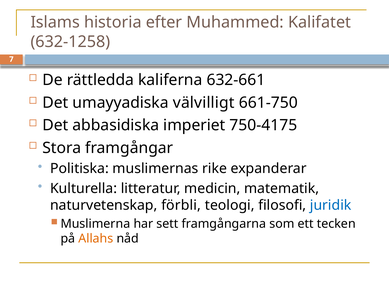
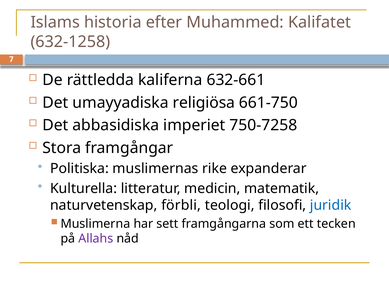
välvilligt: välvilligt -> religiösa (204, 103)
750-4175: 750-4175 -> 750-7258 (263, 125)
Allahs colour: orange -> purple (96, 238)
